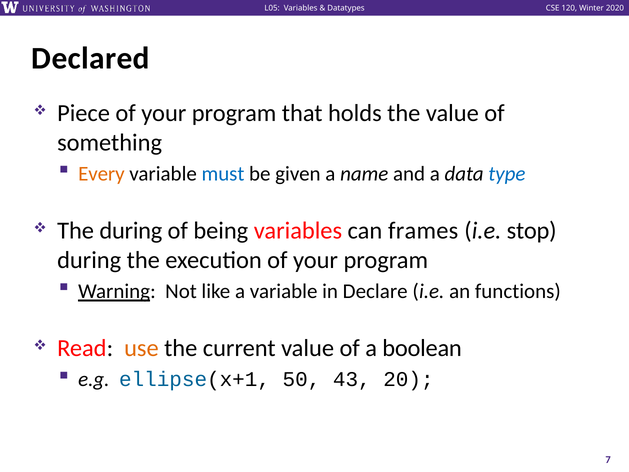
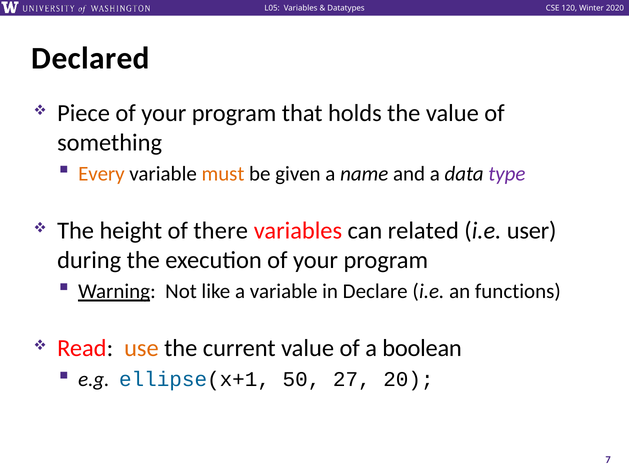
must colour: blue -> orange (223, 174)
type colour: blue -> purple (507, 174)
The during: during -> height (131, 231)
being: being -> there (221, 231)
frames: frames -> related (423, 231)
stop: stop -> user (532, 231)
43: 43 -> 27 (352, 379)
